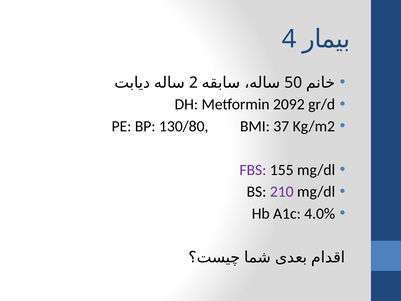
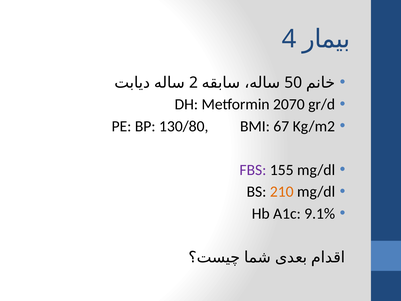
2092: 2092 -> 2070 (289, 104)
37: 37 -> 67 (281, 126)
210 colour: purple -> orange (282, 192)
4.0%: 4.0% -> 9.1% (320, 213)
